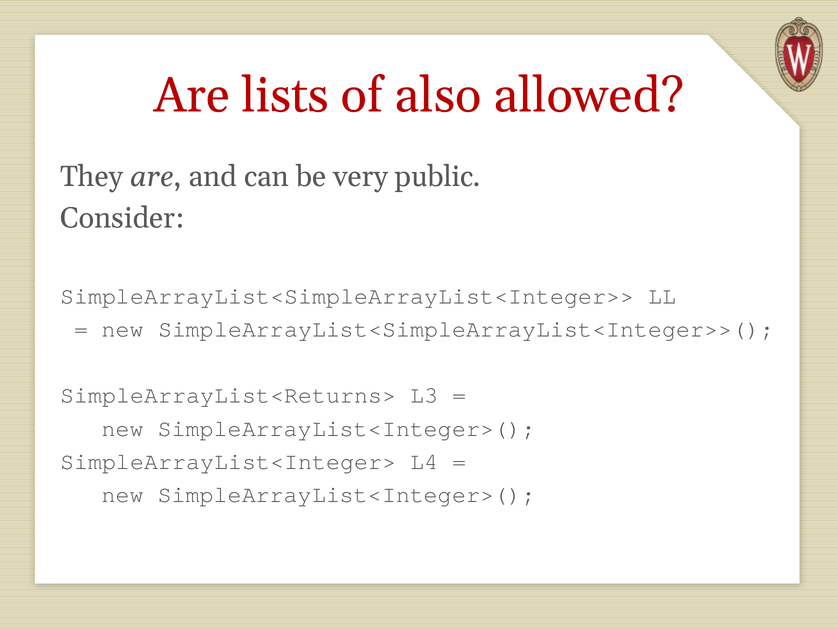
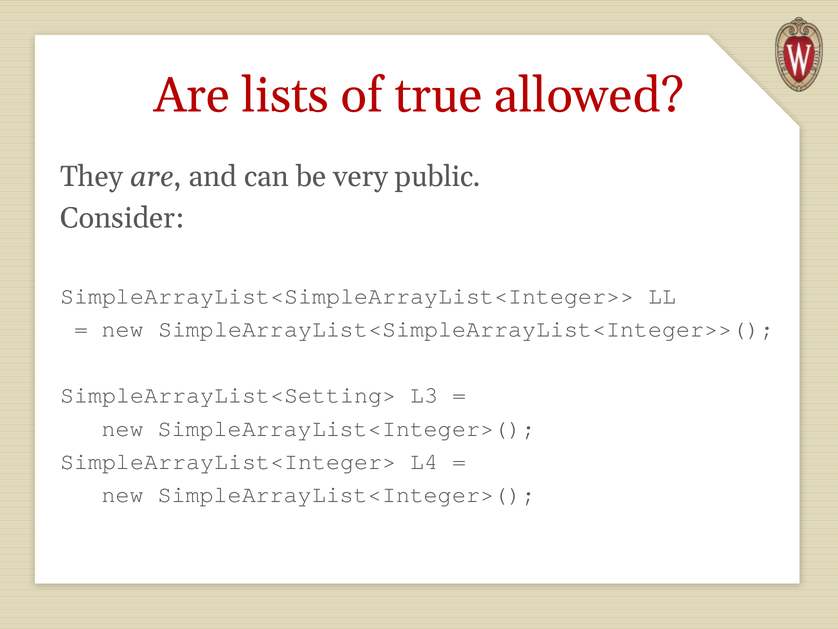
also: also -> true (439, 95)
SimpleArrayList<Returns>: SimpleArrayList<Returns> -> SimpleArrayList<Setting> (228, 395)
